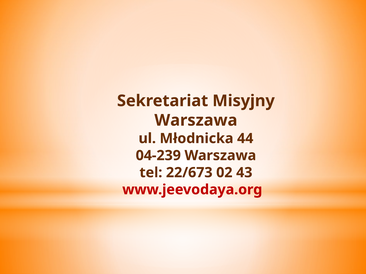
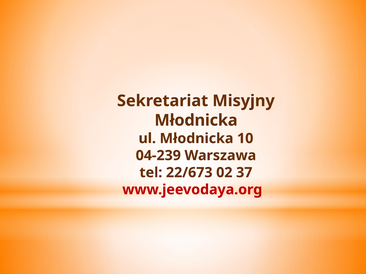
Warszawa: Warszawa -> Młodnicka (196, 121)
44: 44 -> 10 (245, 139)
43: 43 -> 37 (244, 173)
